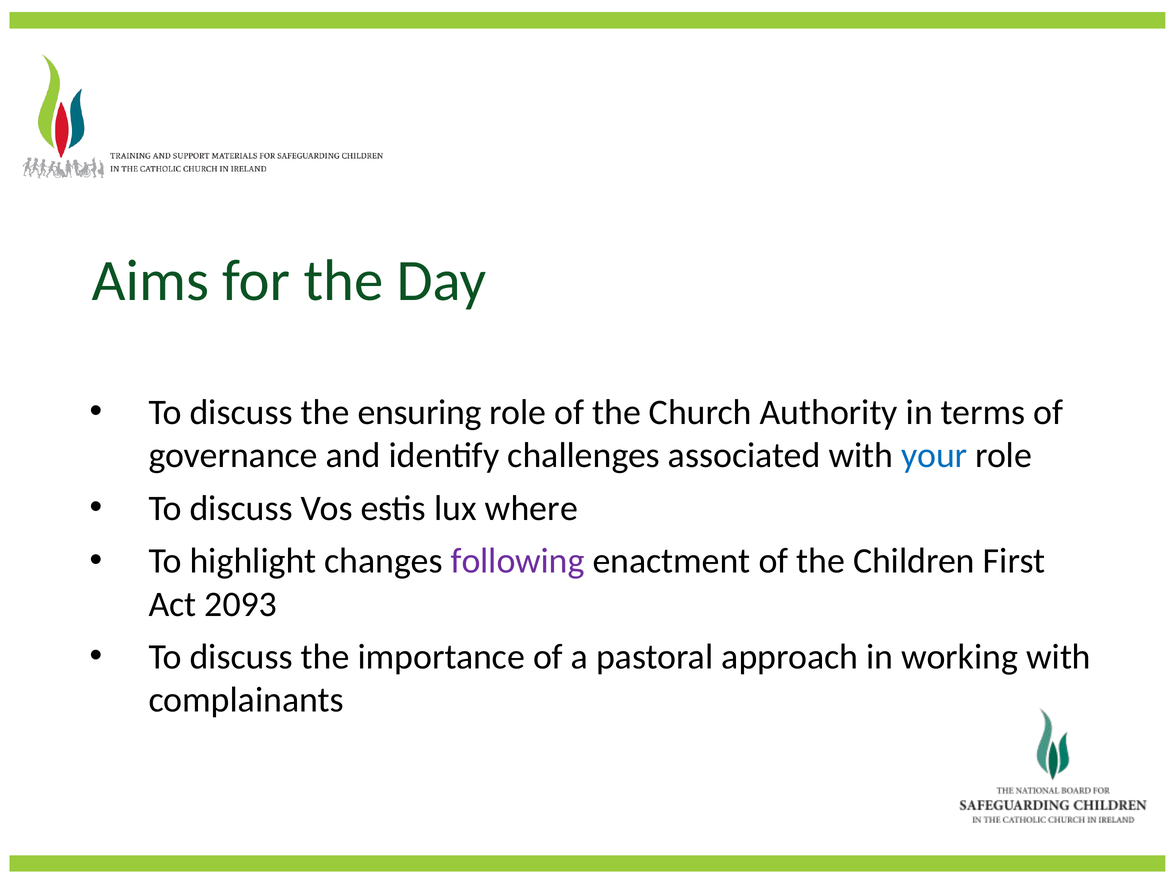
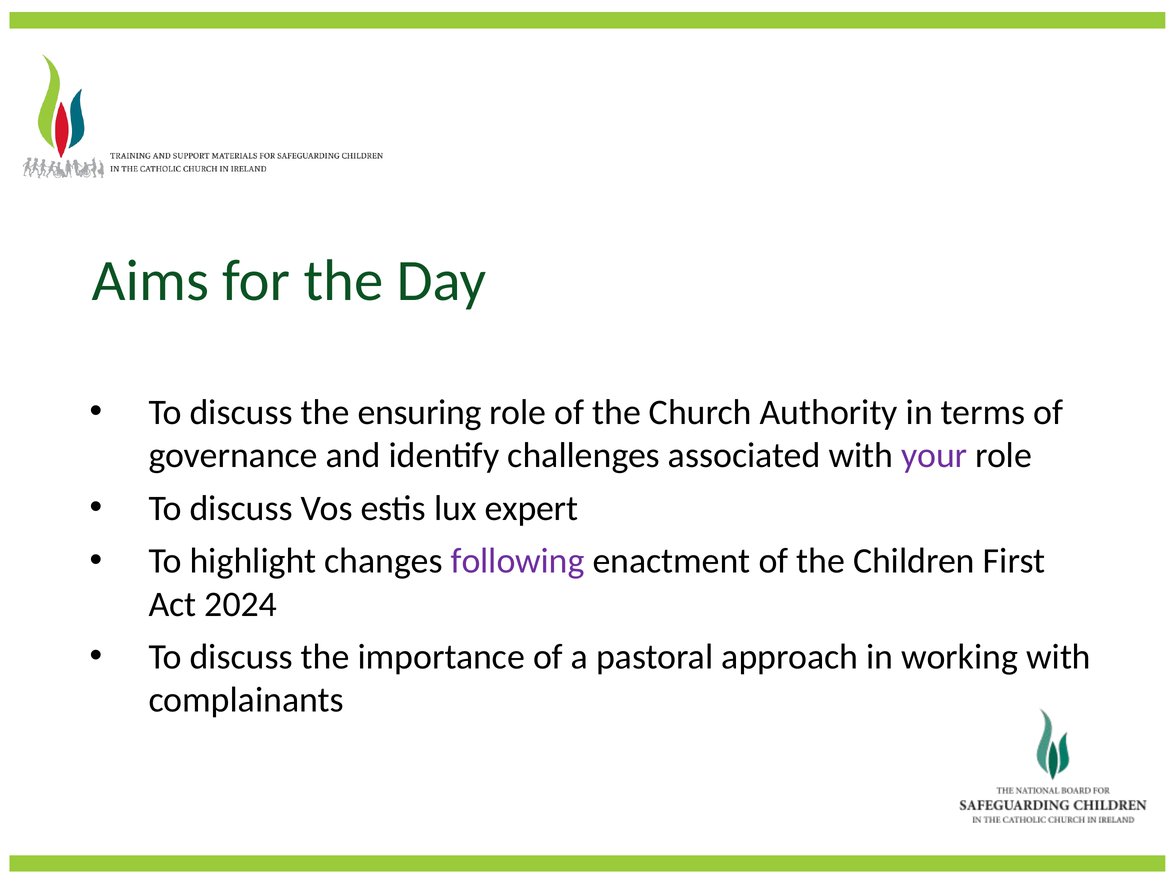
your colour: blue -> purple (934, 456)
where: where -> expert (531, 508)
2093: 2093 -> 2024 (241, 604)
